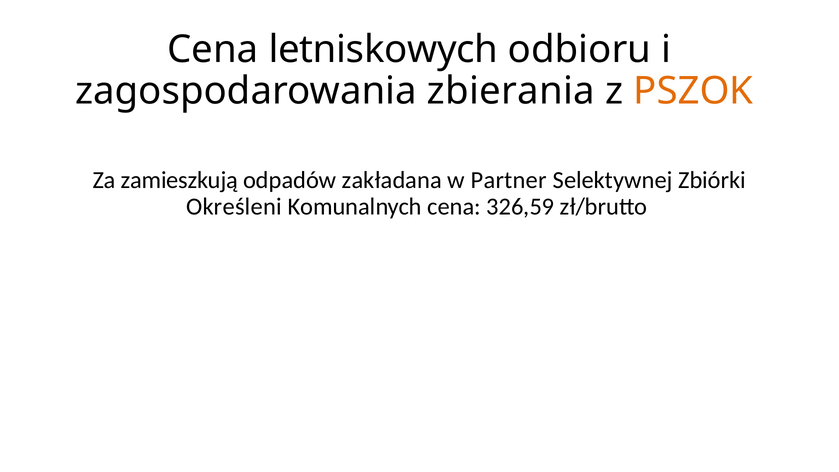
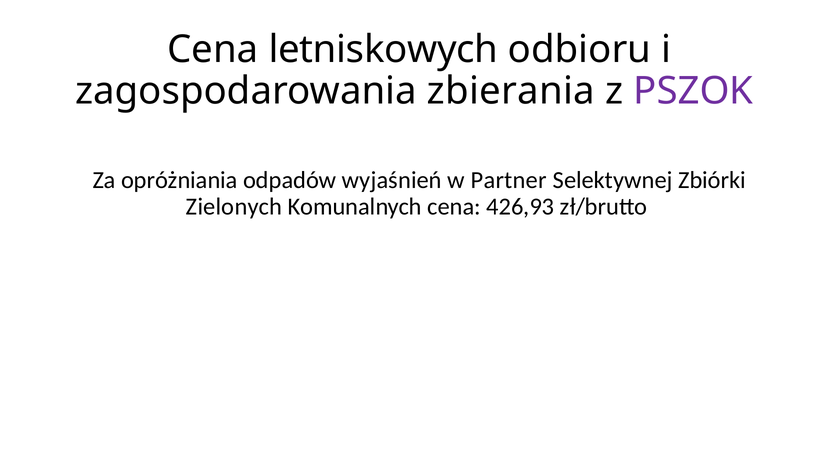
PSZOK colour: orange -> purple (693, 91)
zamieszkują: zamieszkują -> opróżniania (179, 180)
zakładana: zakładana -> wyjaśnień (392, 180)
Określeni: Określeni -> Zielonych (234, 206)
326,59: 326,59 -> 426,93 (520, 206)
